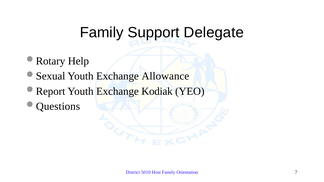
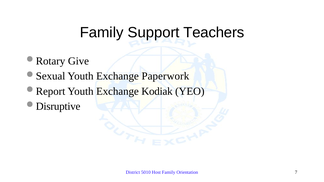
Delegate: Delegate -> Teachers (214, 32)
Help: Help -> Give (78, 61)
Allowance: Allowance -> Paperwork (165, 76)
Questions: Questions -> Disruptive (58, 106)
